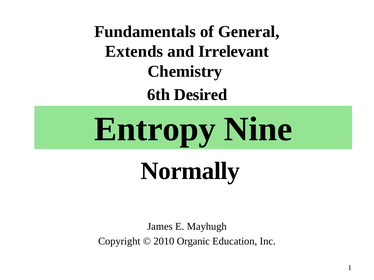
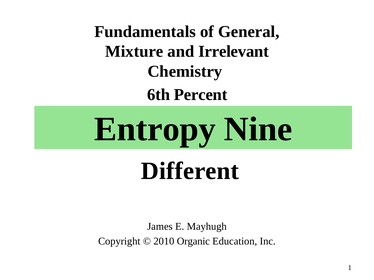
Extends: Extends -> Mixture (134, 52)
Desired: Desired -> Percent (201, 95)
Normally: Normally -> Different (190, 171)
